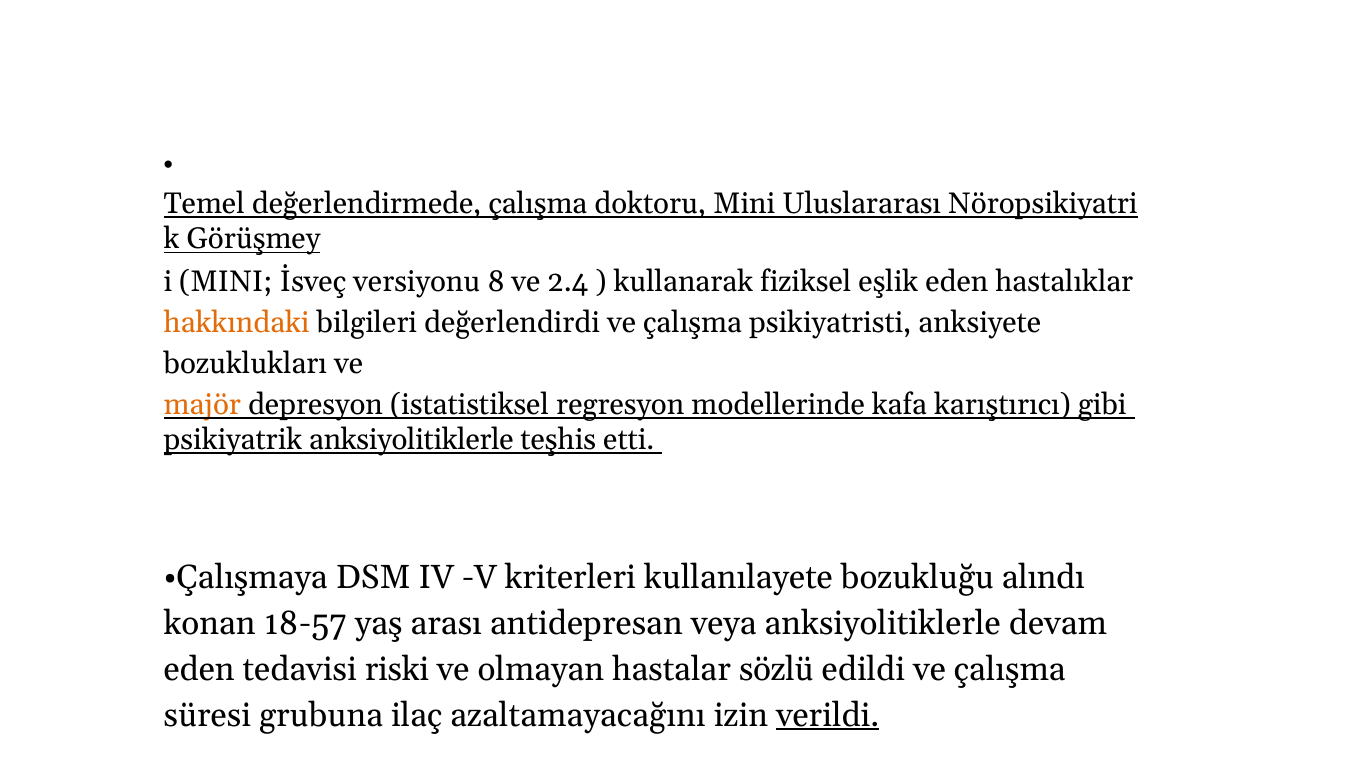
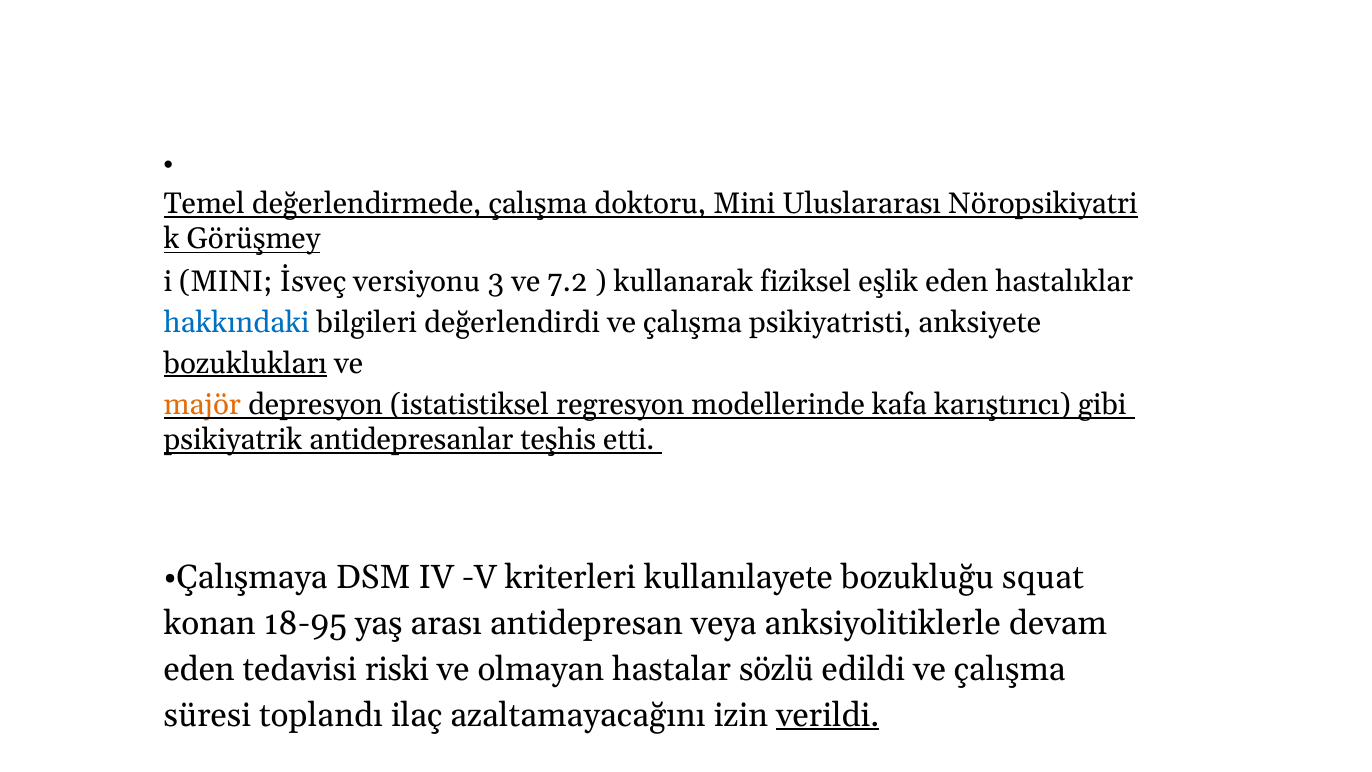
8: 8 -> 3 (496, 282)
2.4: 2.4 -> 7.2 (568, 282)
hakkındaki colour: orange -> blue (237, 323)
bozuklukları underline: none -> present (245, 363)
psikiyatrik anksiyolitiklerle: anksiyolitiklerle -> antidepresanlar (411, 439)
alındı: alındı -> squat (1043, 577)
18-57: 18-57 -> 18-95 (305, 623)
grubuna: grubuna -> toplandı (321, 715)
